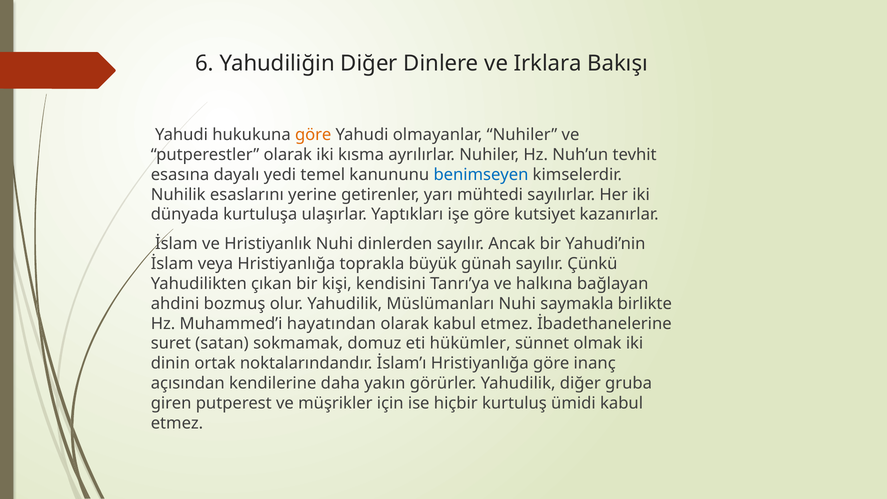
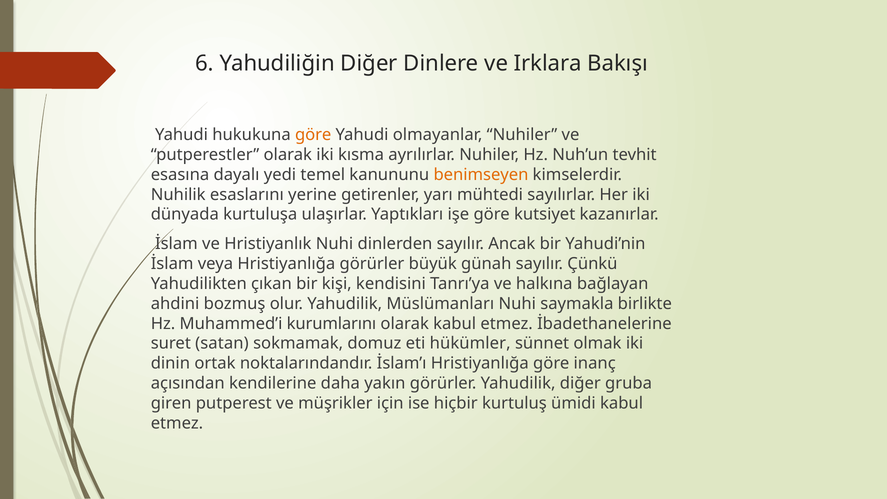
benimseyen colour: blue -> orange (481, 175)
Hristiyanlığa toprakla: toprakla -> görürler (372, 264)
hayatından: hayatından -> kurumlarını (332, 323)
